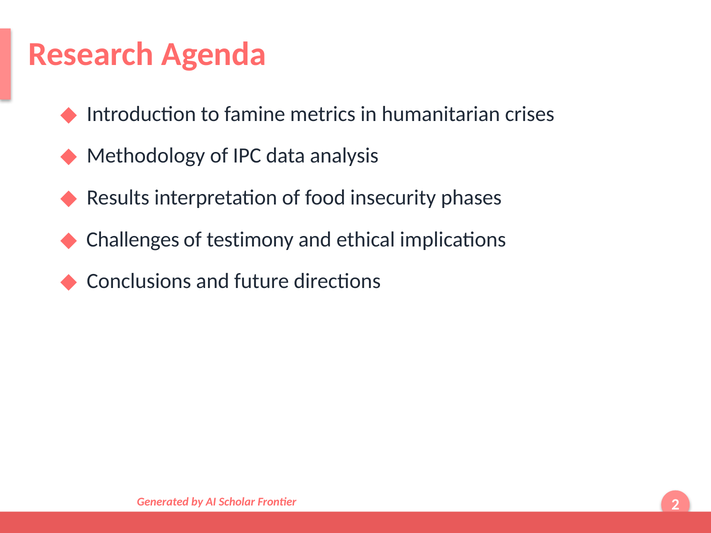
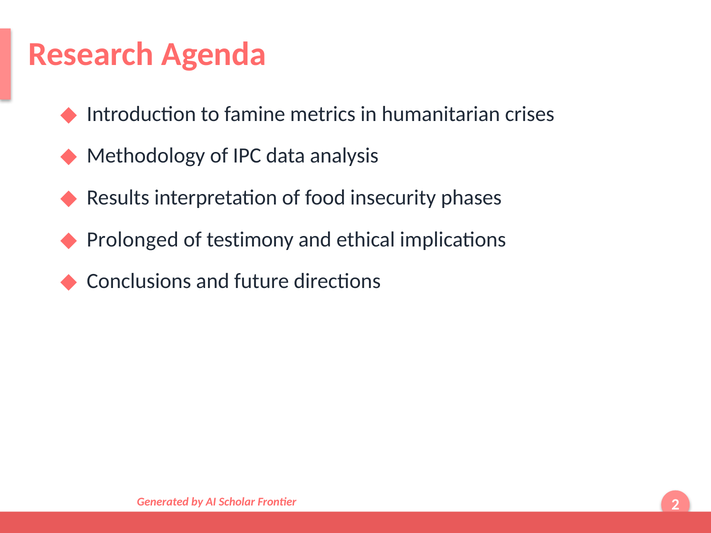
Challenges: Challenges -> Prolonged (133, 240)
